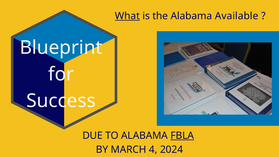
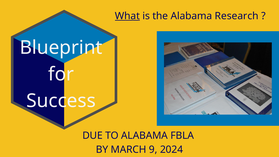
Available: Available -> Research (237, 16)
FBLA underline: present -> none (182, 135)
4: 4 -> 9 (153, 150)
